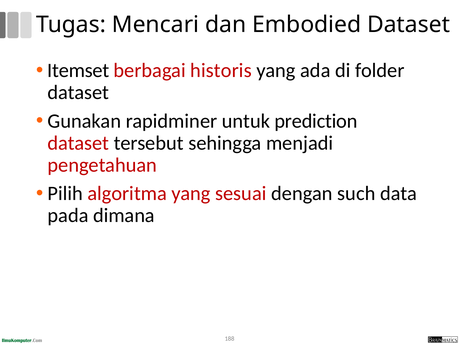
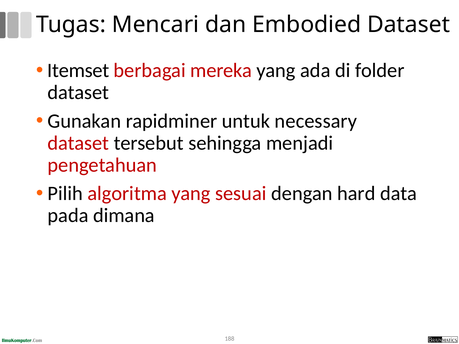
historis: historis -> mereka (221, 71)
prediction: prediction -> necessary (316, 121)
such: such -> hard (356, 194)
